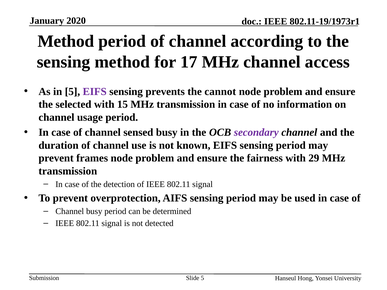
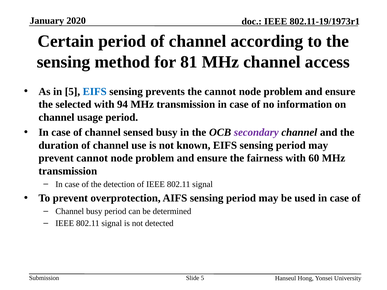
Method: Method -> Certain (66, 41)
17: 17 -> 81 (189, 62)
EIFS colour: purple -> blue (95, 92)
15: 15 -> 94 (122, 104)
prevent frames: frames -> cannot (92, 158)
29: 29 -> 60 (314, 158)
